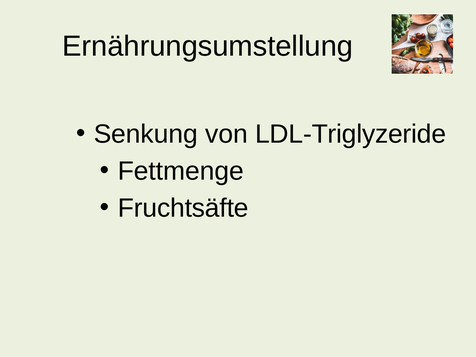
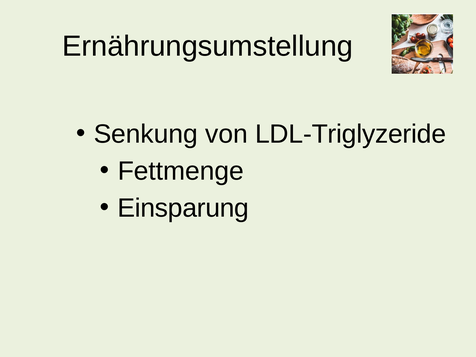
Fruchtsäfte: Fruchtsäfte -> Einsparung (183, 208)
